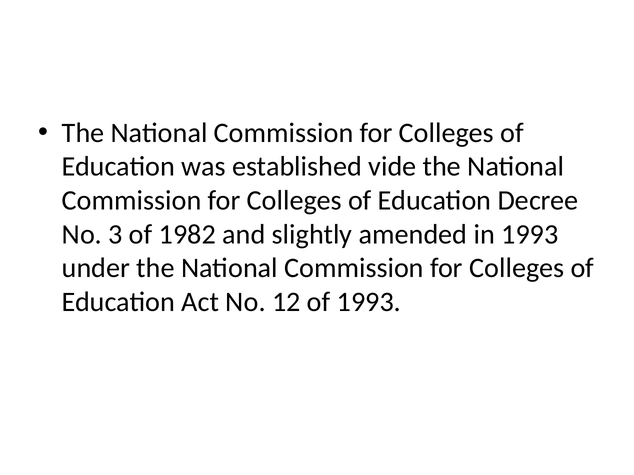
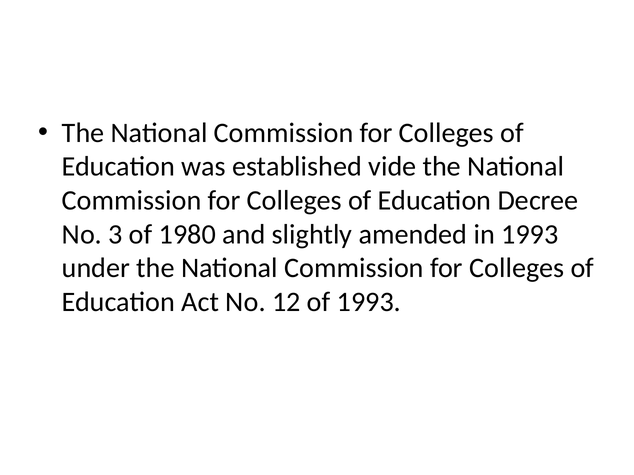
1982: 1982 -> 1980 (187, 234)
